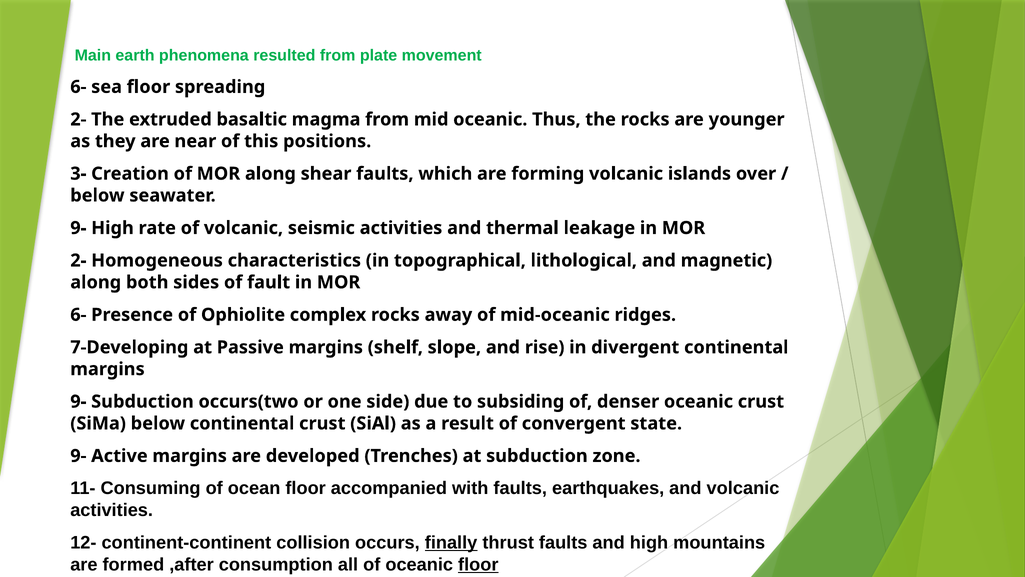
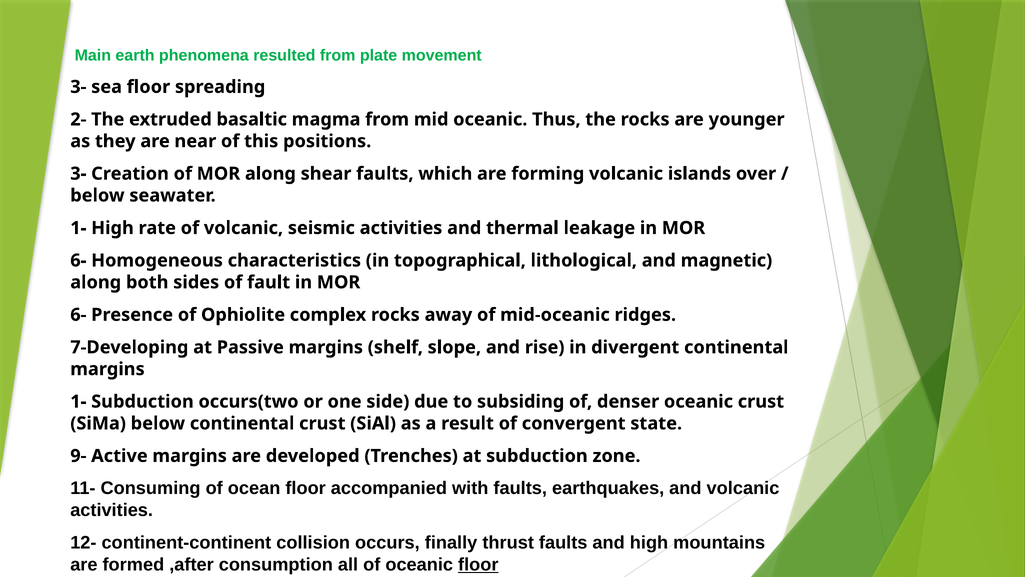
6-: 6- -> 3- (78, 87)
9-: 9- -> 1- (78, 228)
2-: 2- -> 6- (78, 260)
9-: 9- -> 1- (78, 401)
finally underline: present -> none (451, 542)
